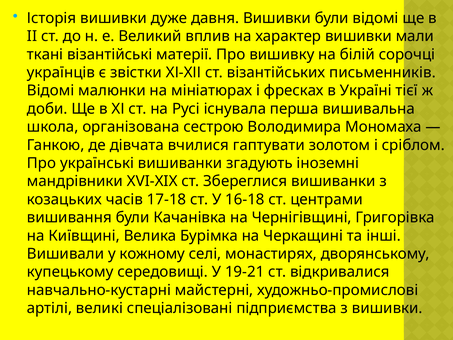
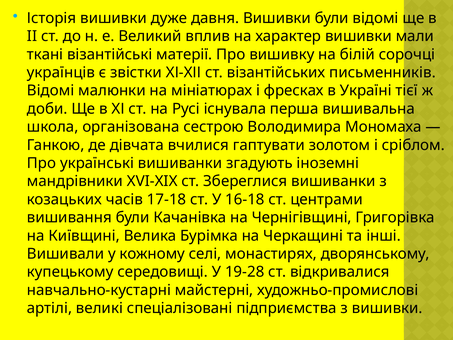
19-21: 19-21 -> 19-28 (245, 272)
